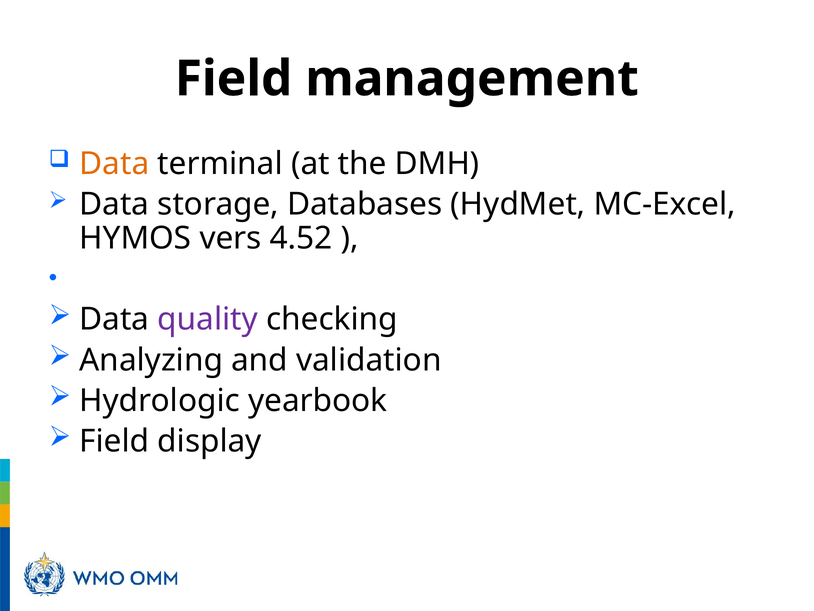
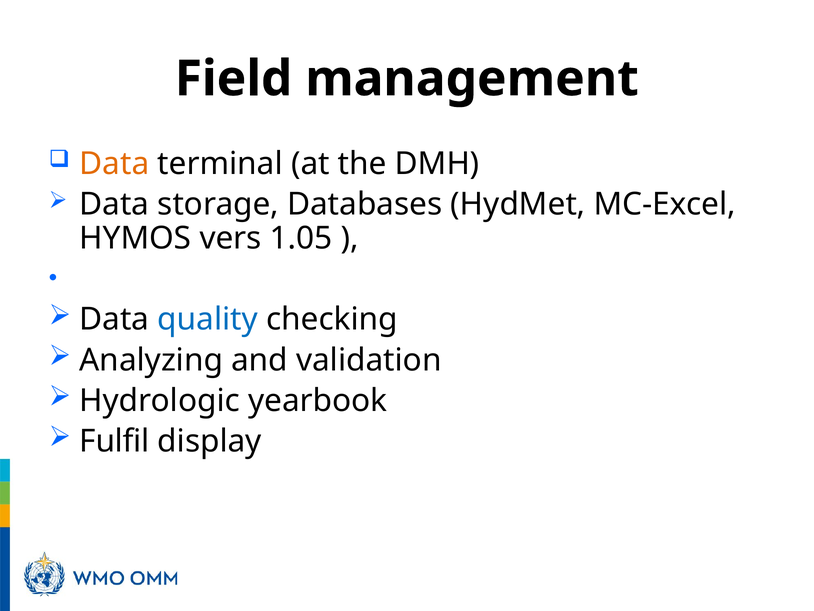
4.52: 4.52 -> 1.05 (301, 238)
quality colour: purple -> blue (208, 319)
Field: Field -> Fulfil (114, 441)
